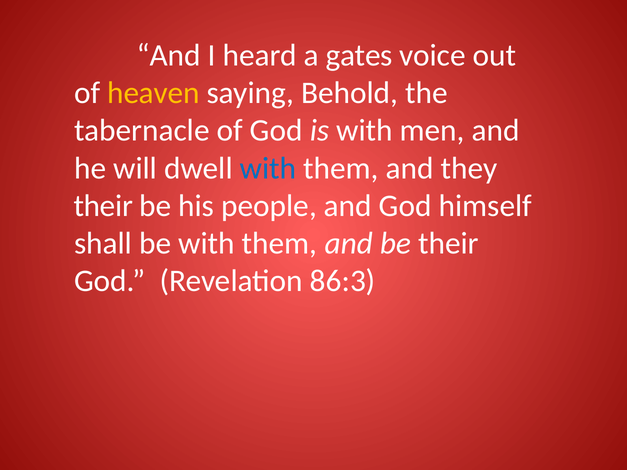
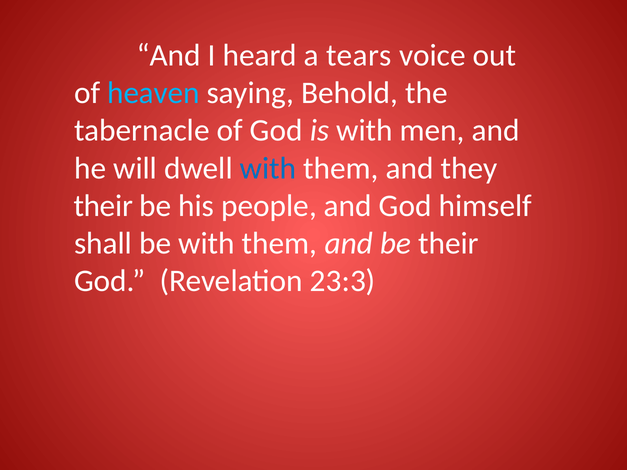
gates: gates -> tears (359, 55)
heaven colour: yellow -> light blue (153, 93)
86:3: 86:3 -> 23:3 (343, 281)
